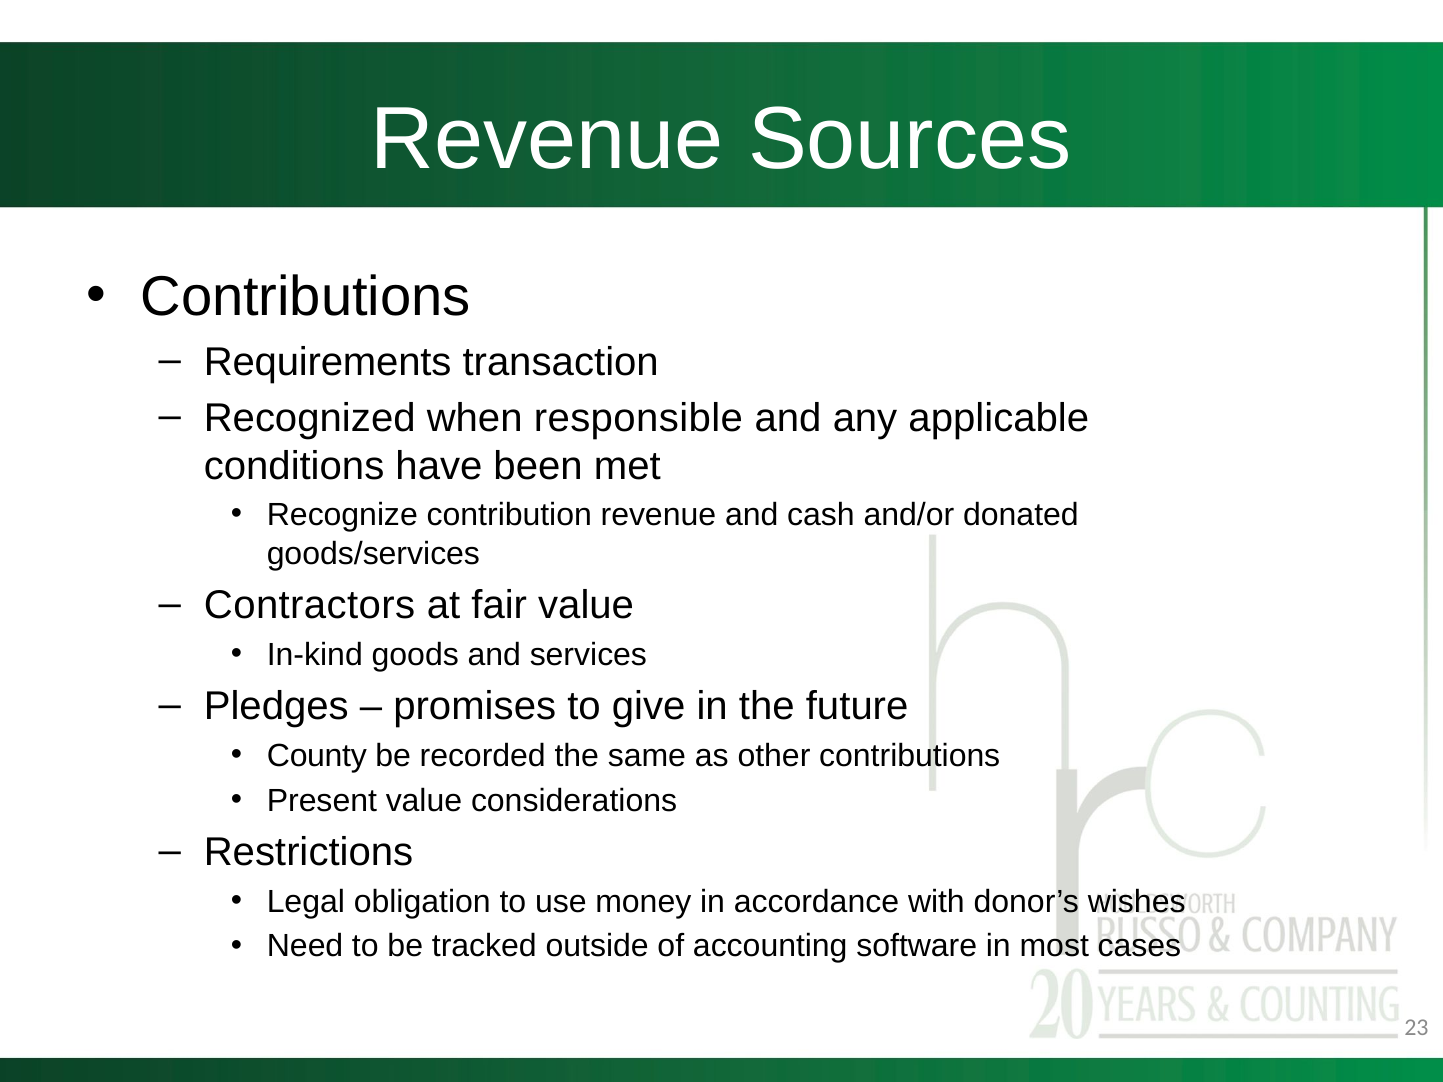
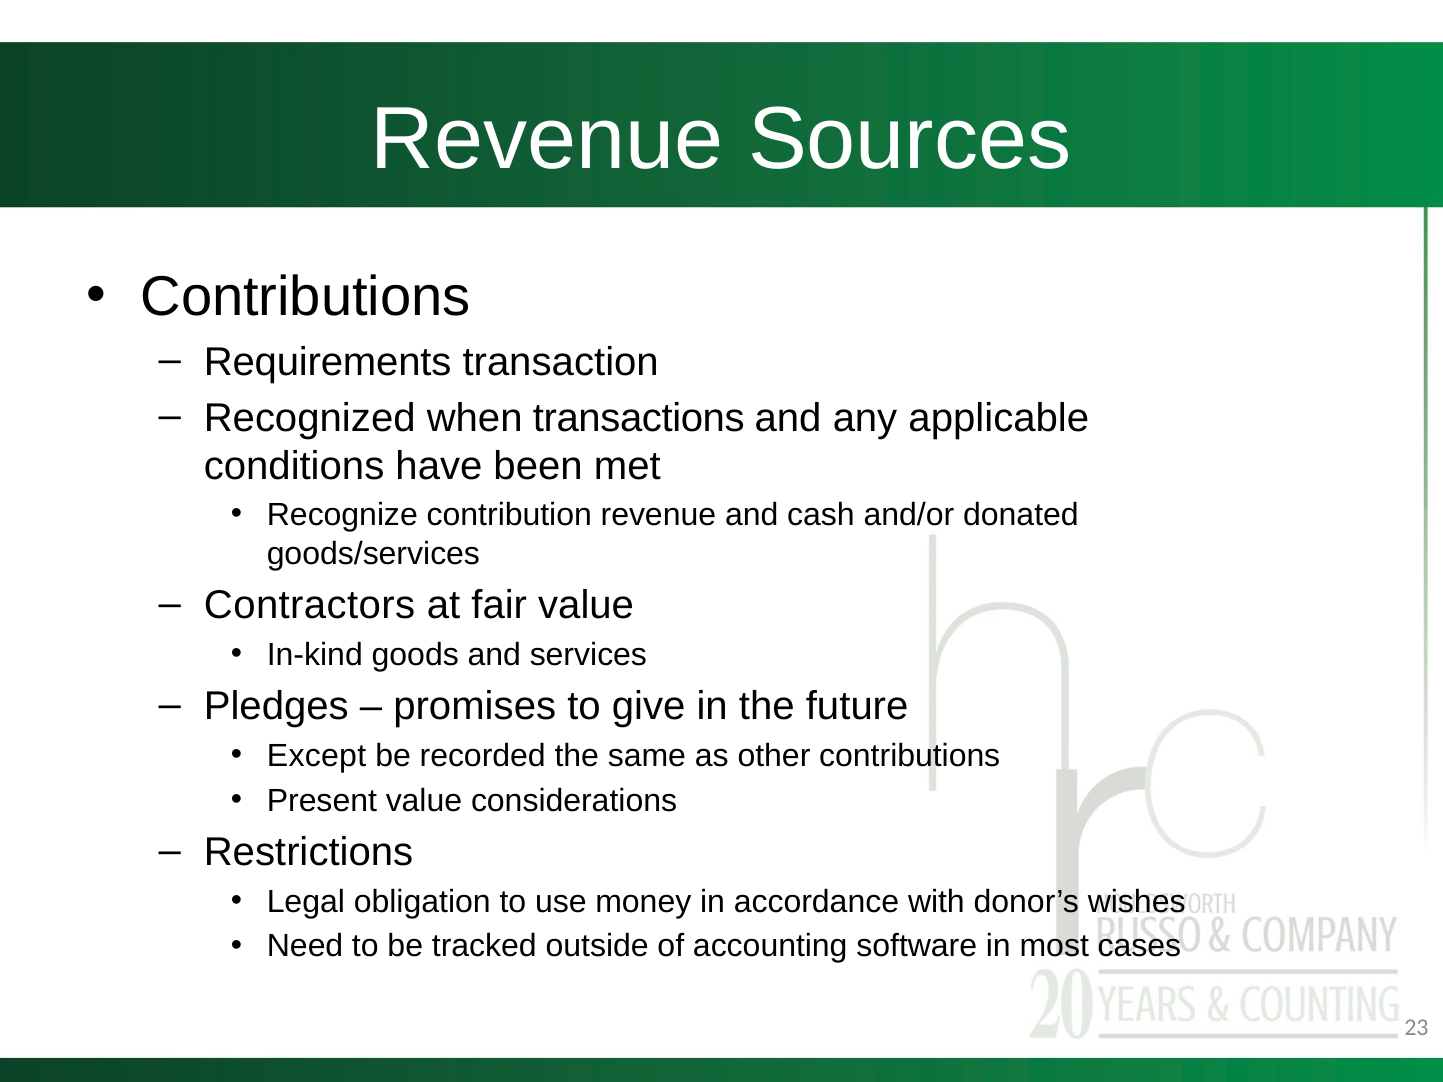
responsible: responsible -> transactions (639, 418)
County: County -> Except (317, 756)
